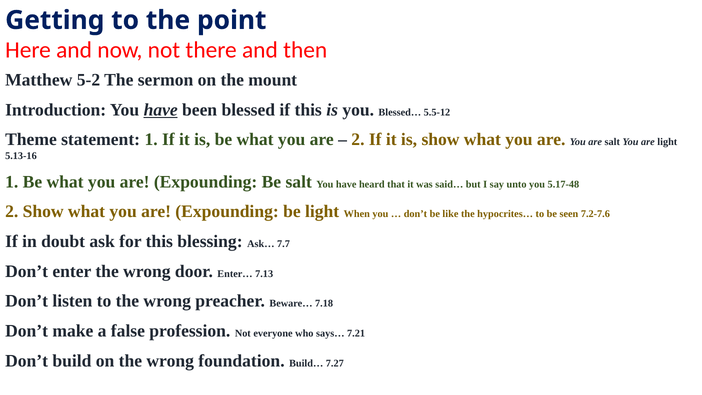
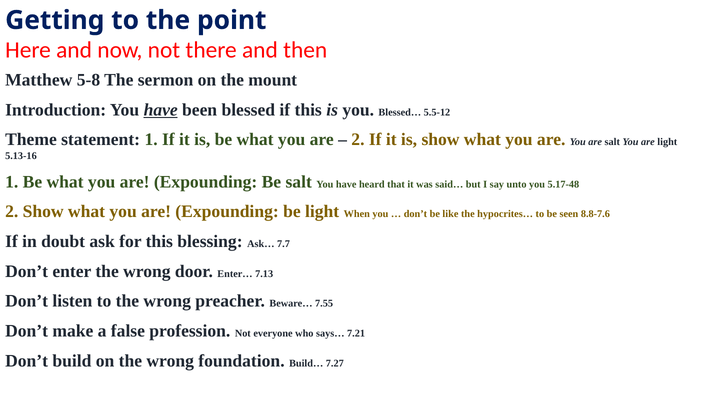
5-2: 5-2 -> 5-8 (88, 80)
7.2-7.6: 7.2-7.6 -> 8.8-7.6 (595, 214)
7.18: 7.18 -> 7.55 (324, 303)
